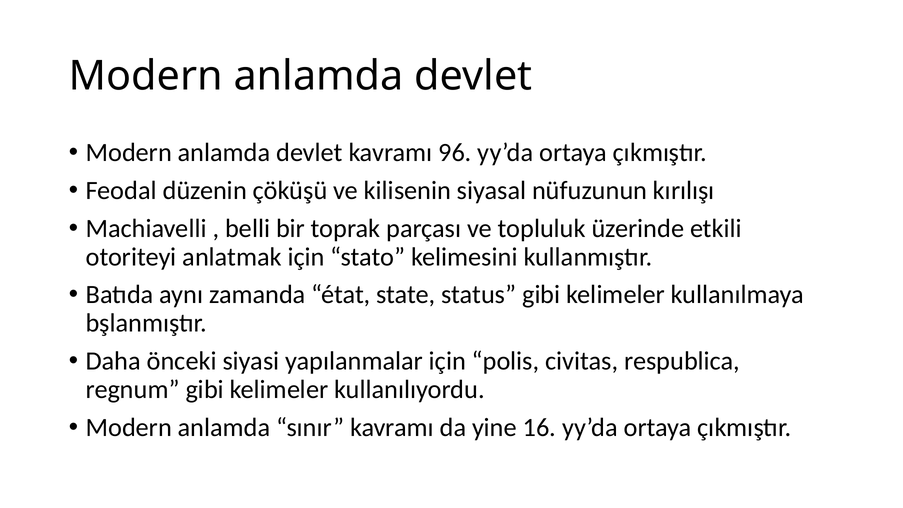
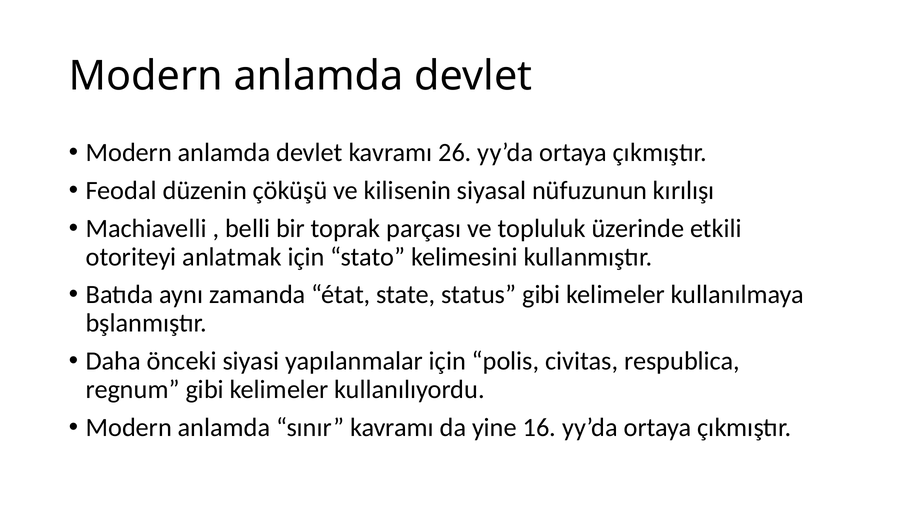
96: 96 -> 26 (455, 153)
